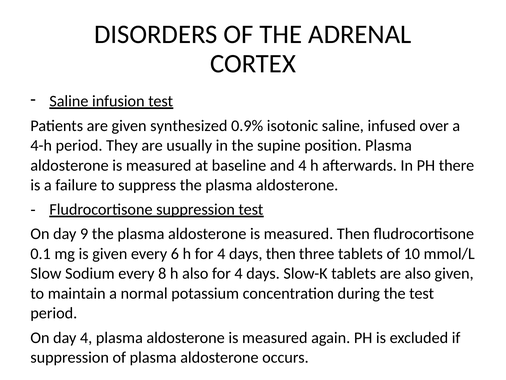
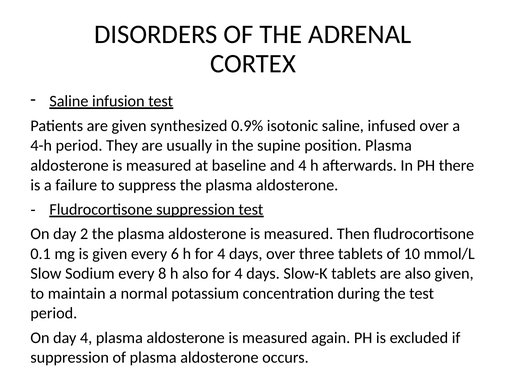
9: 9 -> 2 (84, 234)
days then: then -> over (281, 253)
